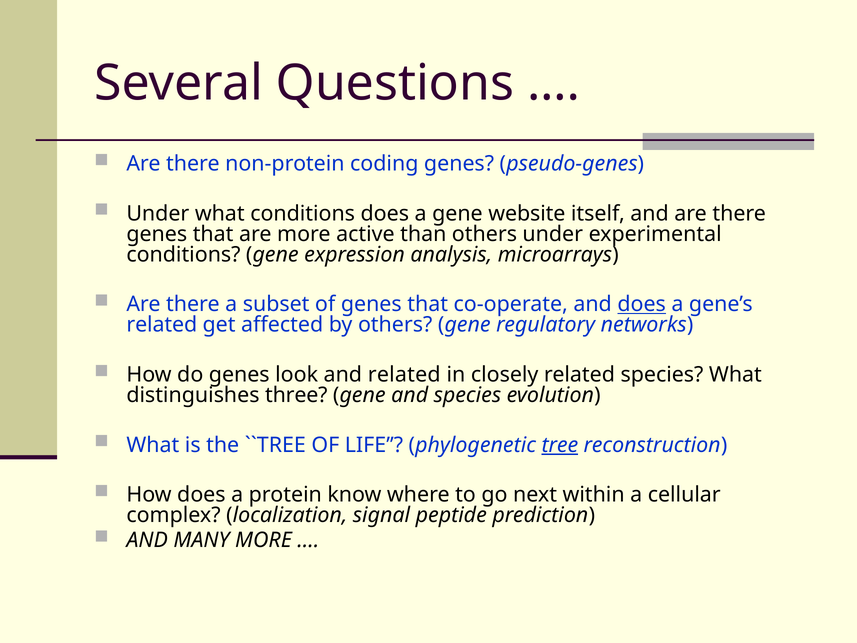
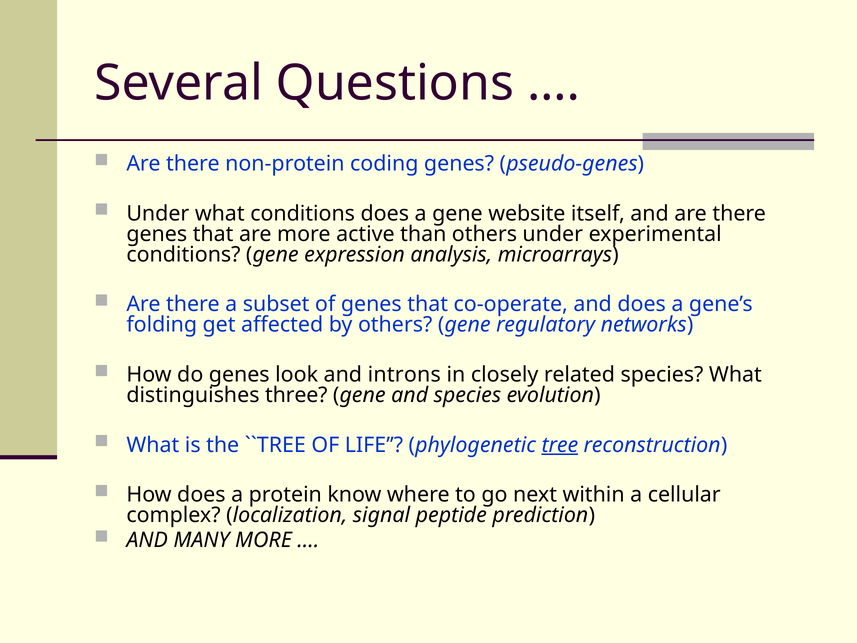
does underline: present -> none (642, 304)
related: related -> folding (162, 325)
and related: related -> introns (404, 374)
